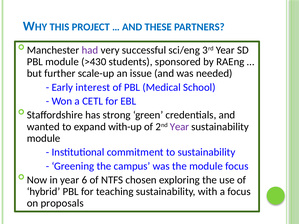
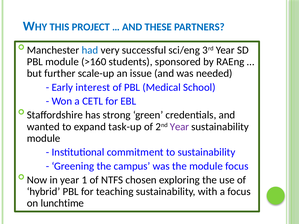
had colour: purple -> blue (90, 50)
>430: >430 -> >160 (94, 62)
with-up: with-up -> task-up (125, 127)
6: 6 -> 1 (84, 180)
proposals: proposals -> lunchtime (62, 203)
